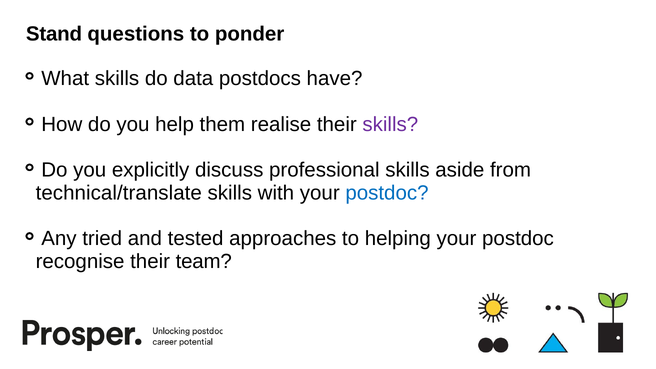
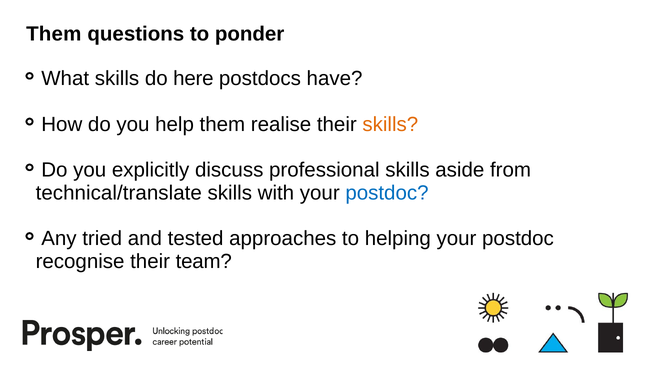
Stand: Stand -> Them (54, 34)
data: data -> here (193, 78)
skills colour: purple -> orange (390, 124)
